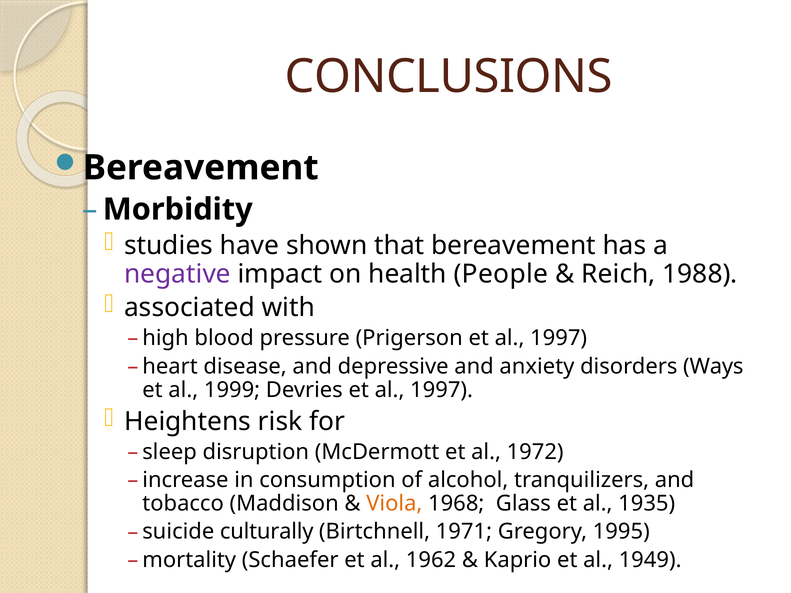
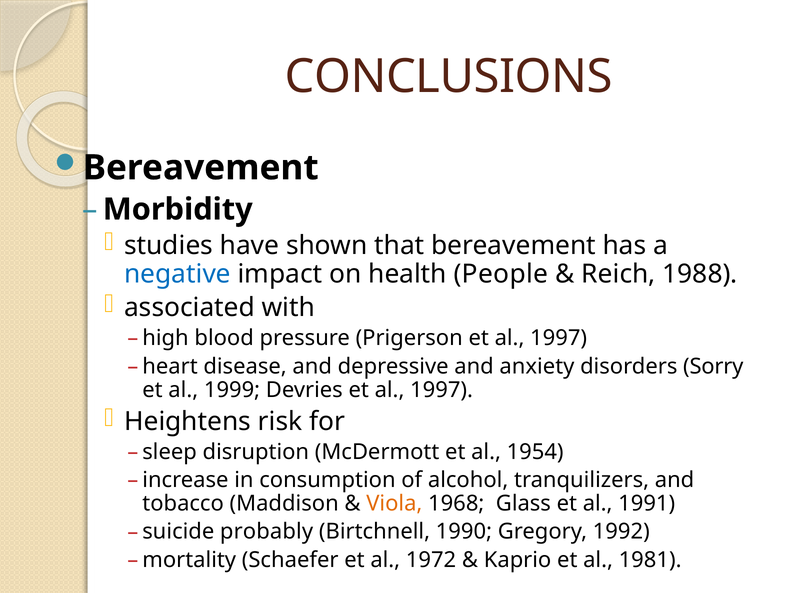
negative colour: purple -> blue (177, 274)
Ways: Ways -> Sorry (713, 366)
1972: 1972 -> 1954 (535, 452)
1935: 1935 -> 1991 (647, 504)
culturally: culturally -> probably (267, 532)
1971: 1971 -> 1990 (464, 532)
1995: 1995 -> 1992 (621, 532)
1962: 1962 -> 1972 (431, 560)
1949: 1949 -> 1981 (650, 560)
